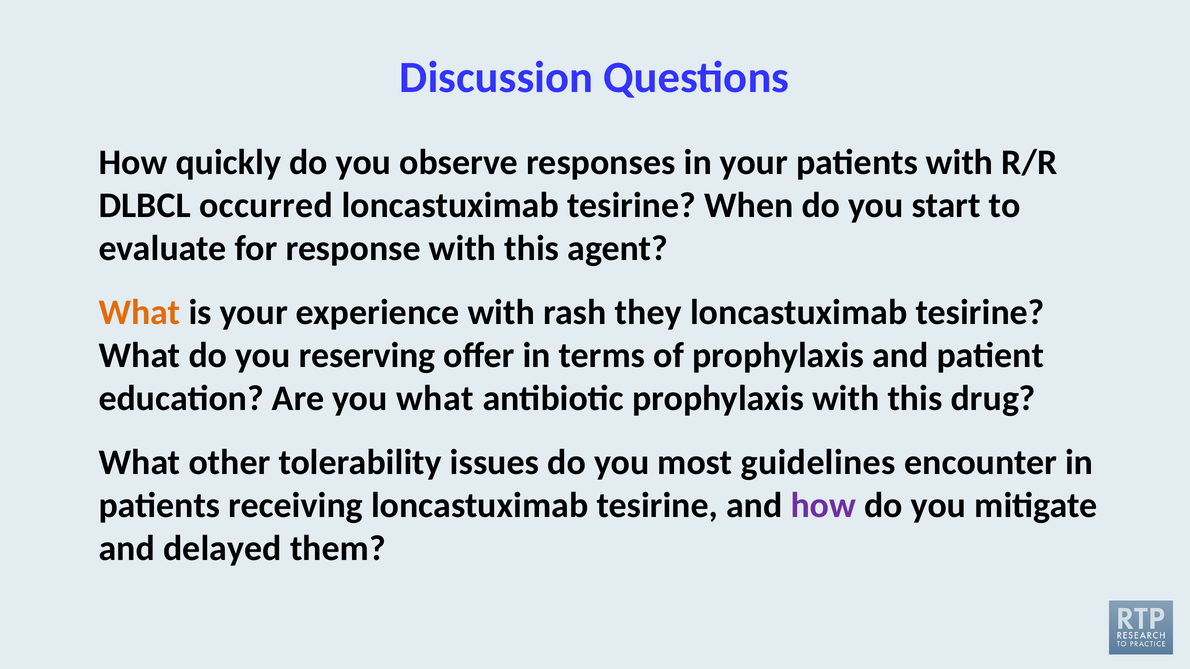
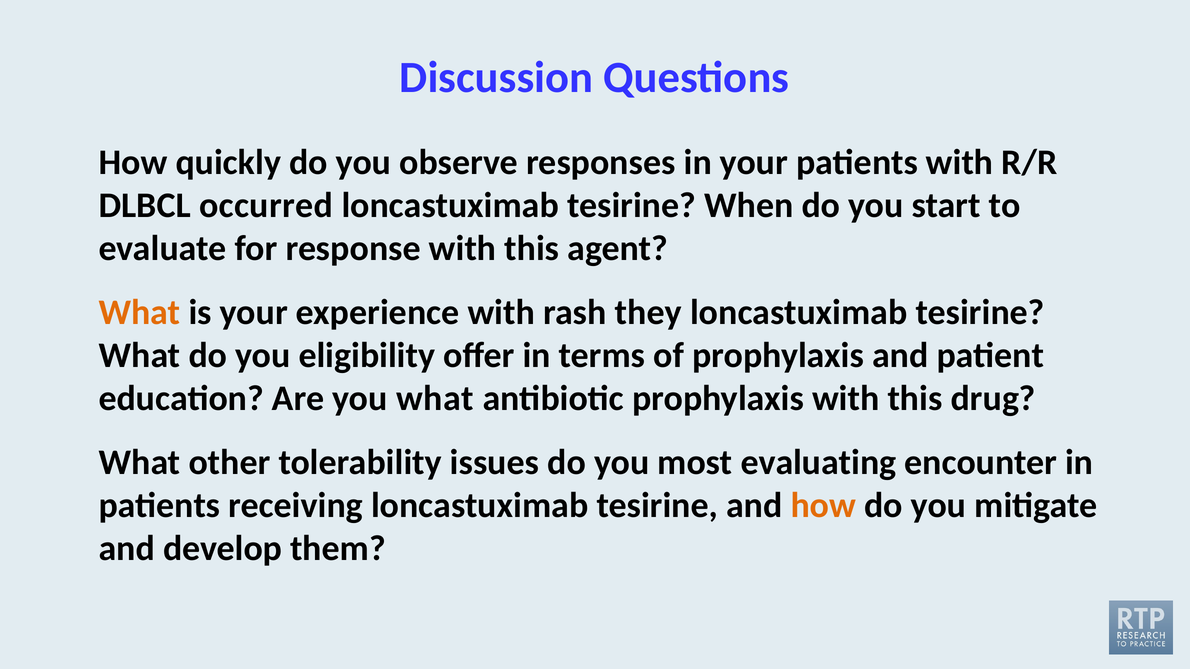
reserving: reserving -> eligibility (367, 356)
guidelines: guidelines -> evaluating (818, 463)
how colour: purple -> orange (823, 506)
delayed: delayed -> develop (222, 549)
